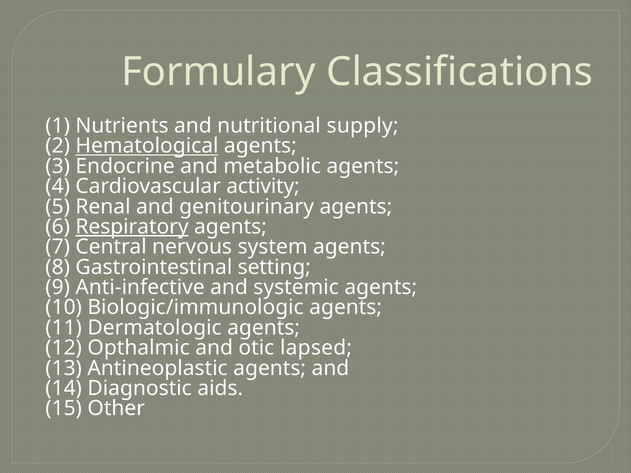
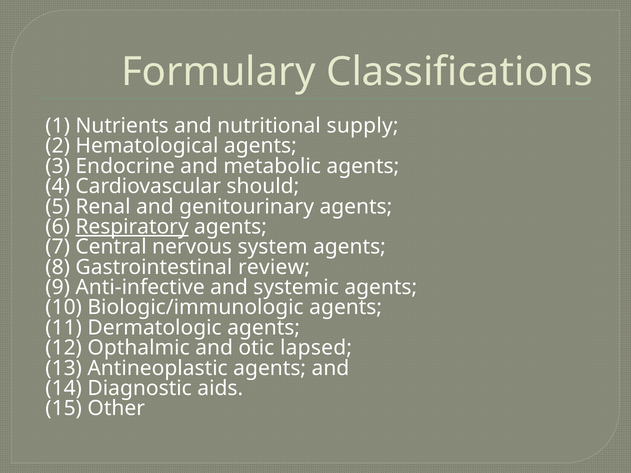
Hematological underline: present -> none (147, 146)
activity: activity -> should (263, 187)
setting: setting -> review (274, 267)
